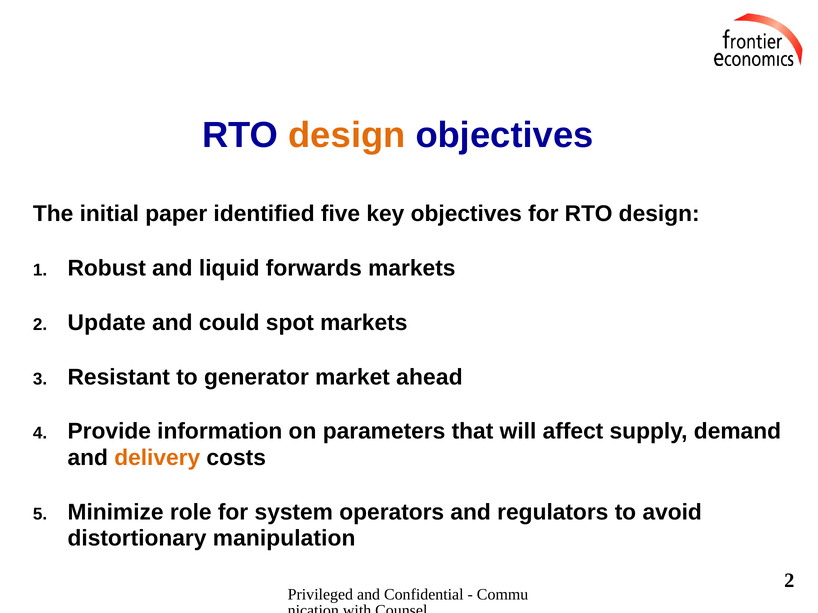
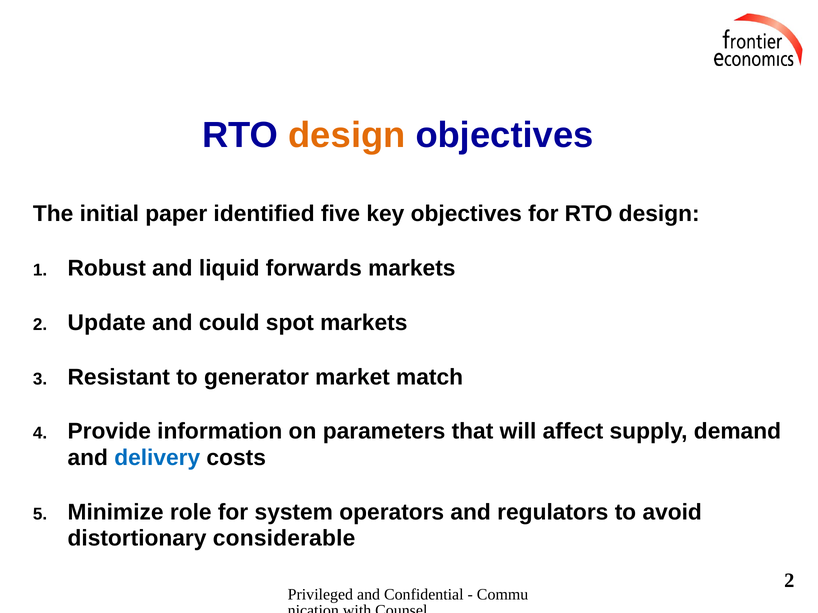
ahead: ahead -> match (430, 377)
delivery colour: orange -> blue (157, 458)
manipulation: manipulation -> considerable (284, 539)
